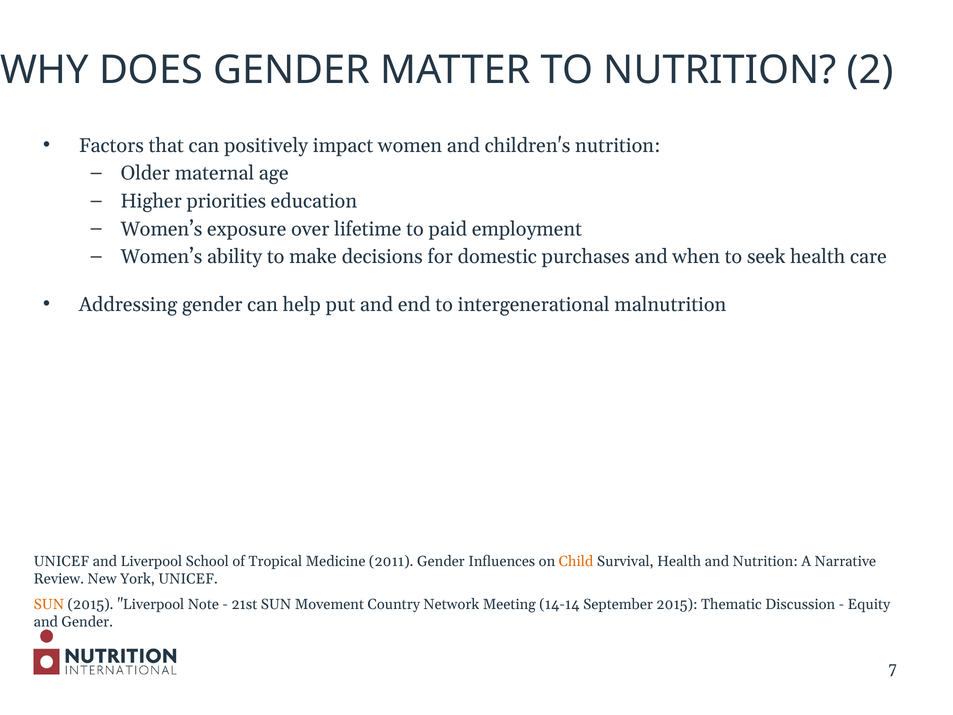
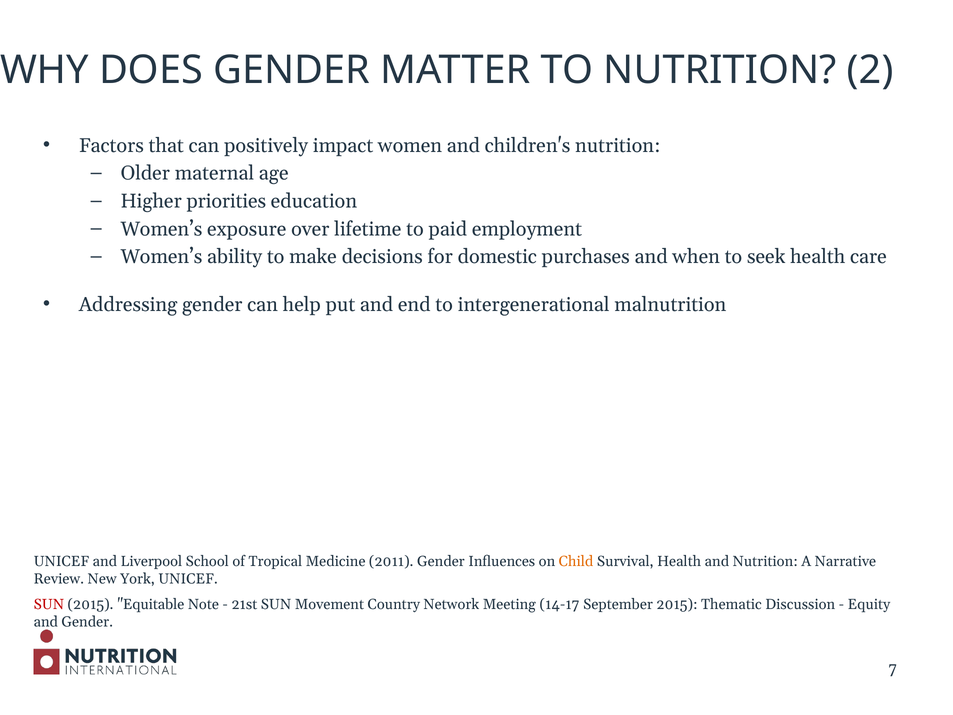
SUN colour: orange -> red (49, 604)
2015 Liverpool: Liverpool -> Equitable (151, 604)
14-14: 14-14 -> 14-17 (559, 604)
